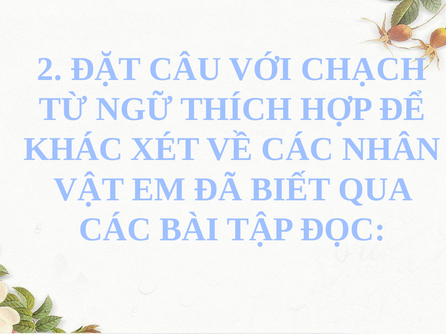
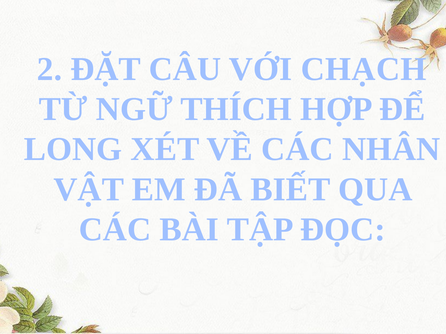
KHÁC: KHÁC -> LONG (73, 150)
